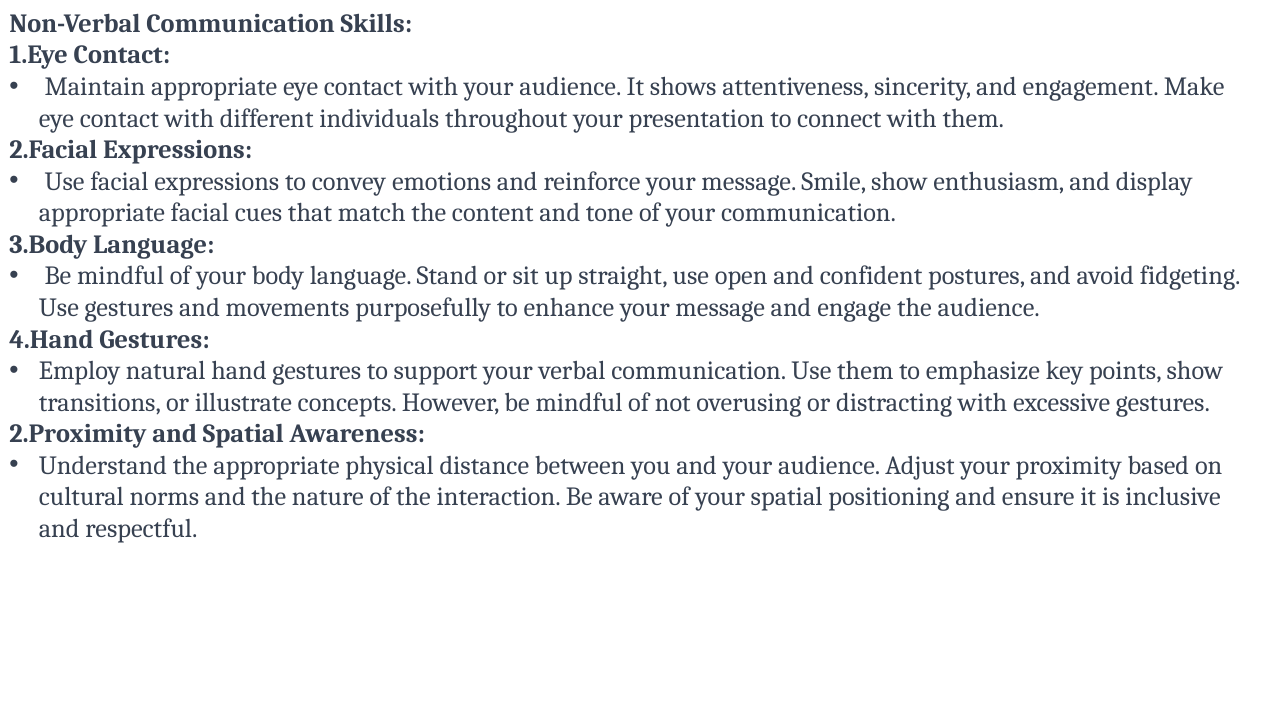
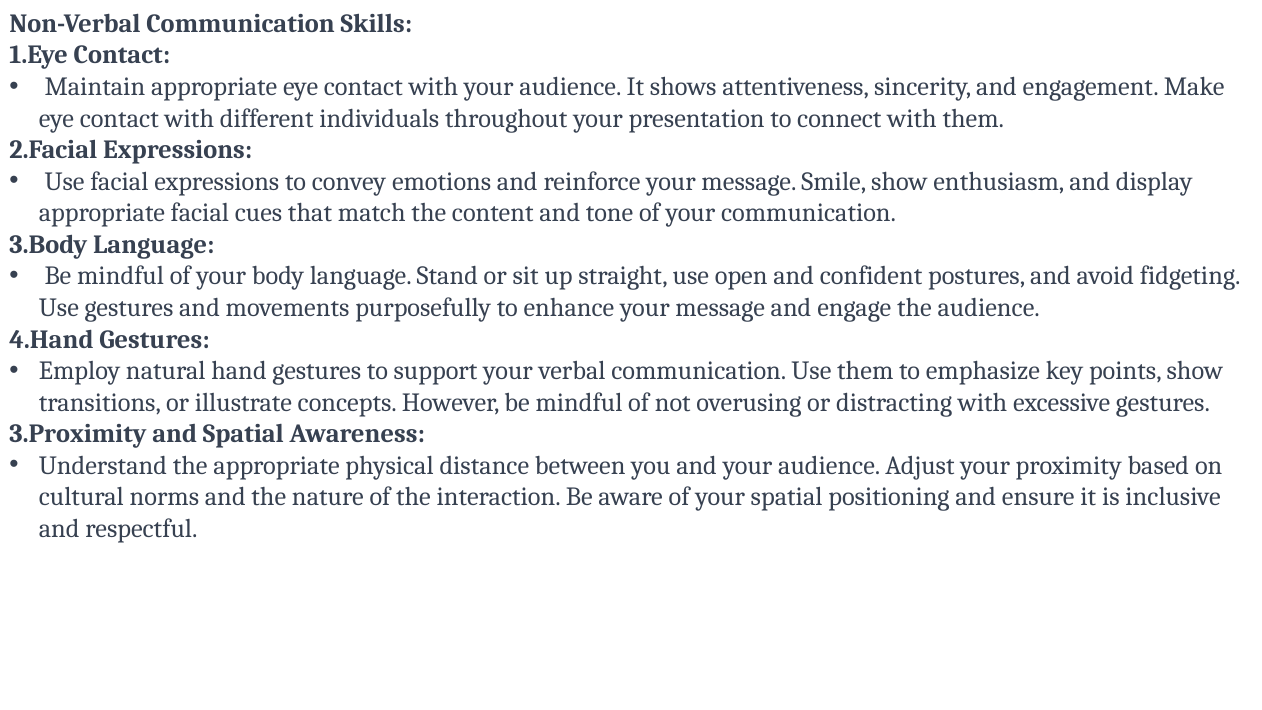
2.Proximity: 2.Proximity -> 3.Proximity (78, 434)
